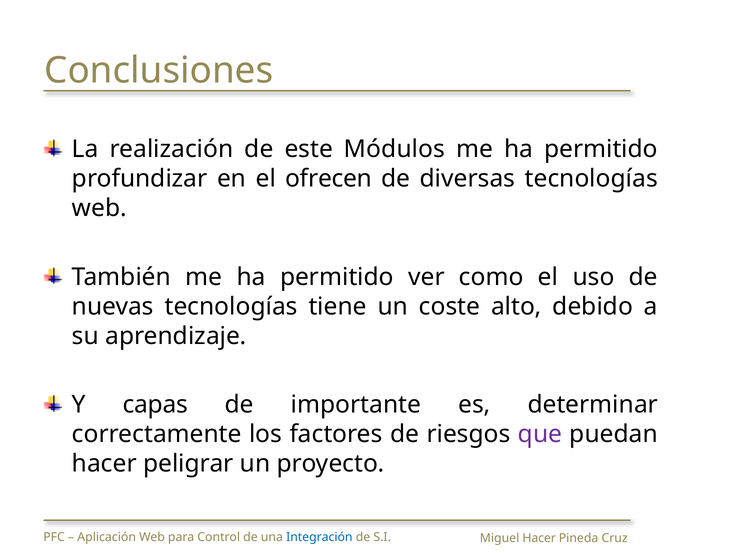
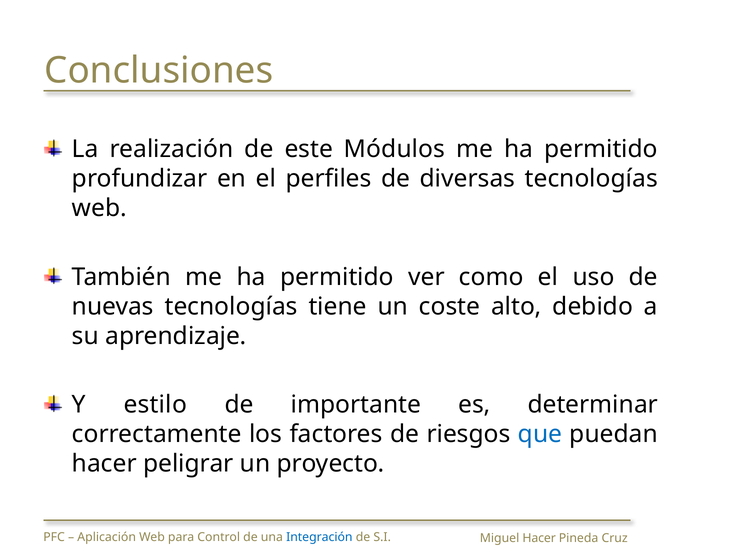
ofrecen: ofrecen -> perfiles (329, 179)
capas: capas -> estilo (155, 405)
que colour: purple -> blue (540, 435)
